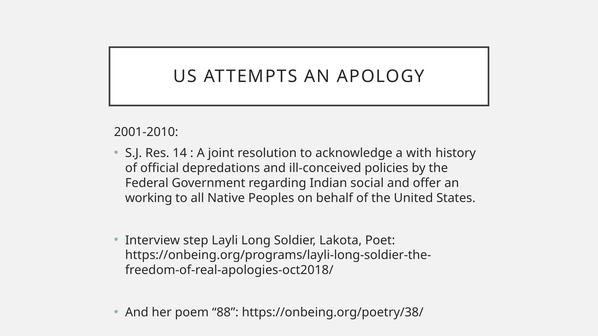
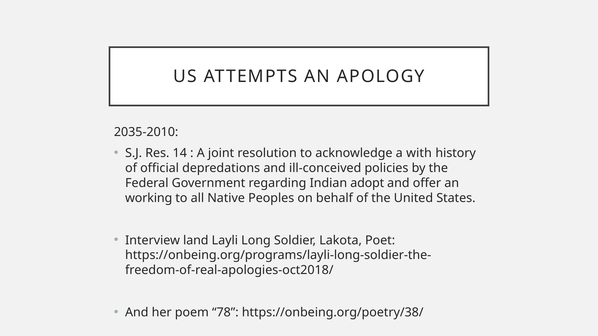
2001-2010: 2001-2010 -> 2035-2010 (146, 132)
social: social -> adopt (367, 183)
step: step -> land (196, 241)
88: 88 -> 78 (225, 313)
